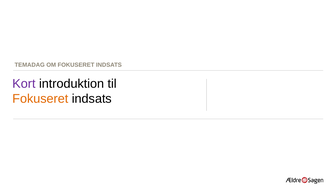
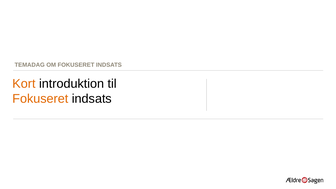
Kort colour: purple -> orange (24, 84)
